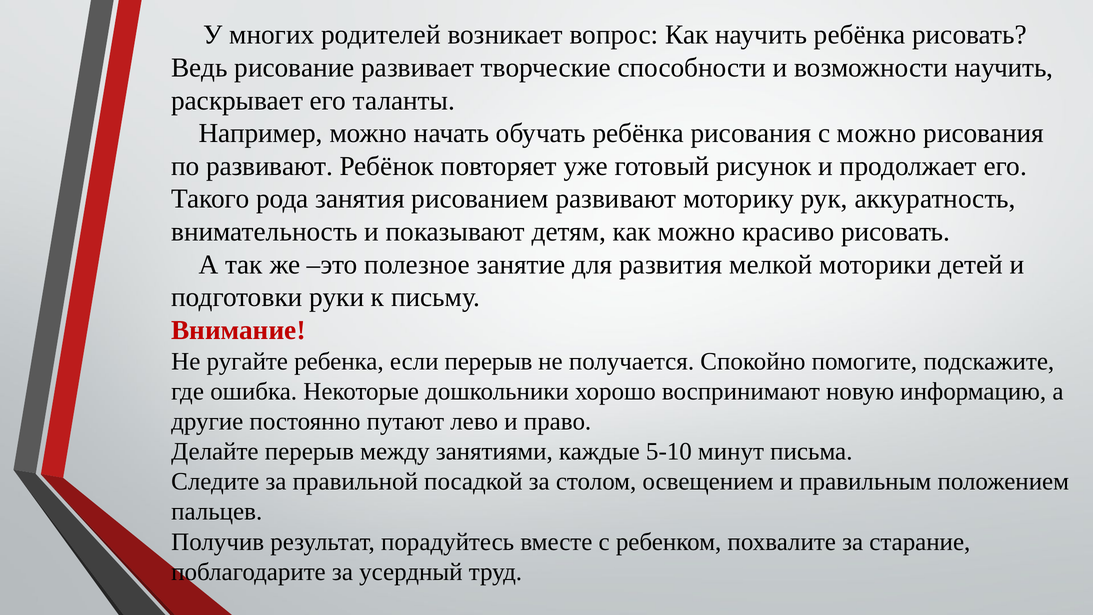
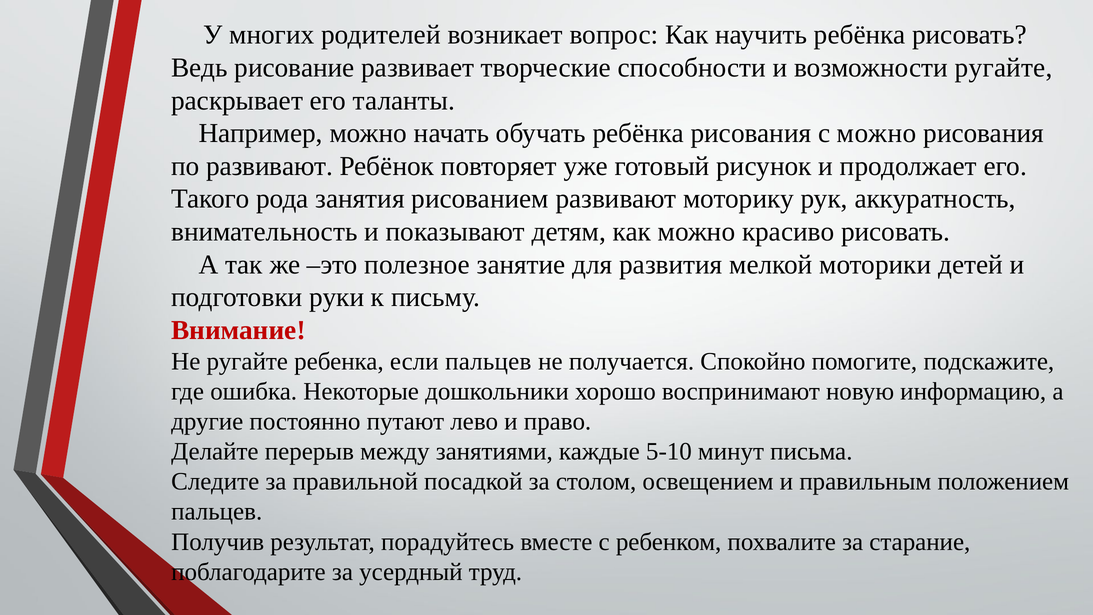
возможности научить: научить -> ругайте (1004, 68)
если перерыв: перерыв -> пальцев (488, 361)
